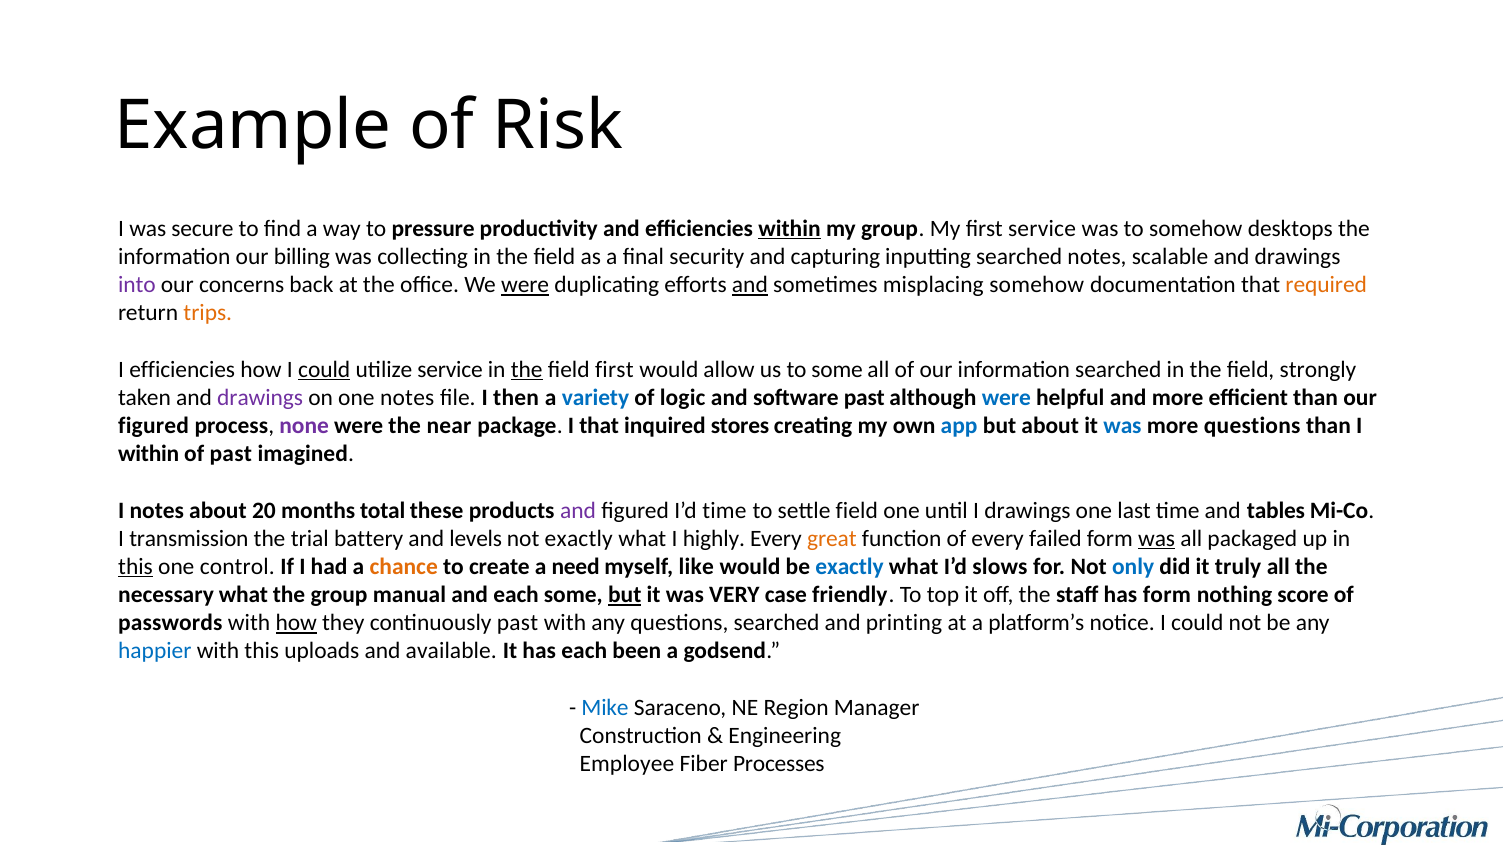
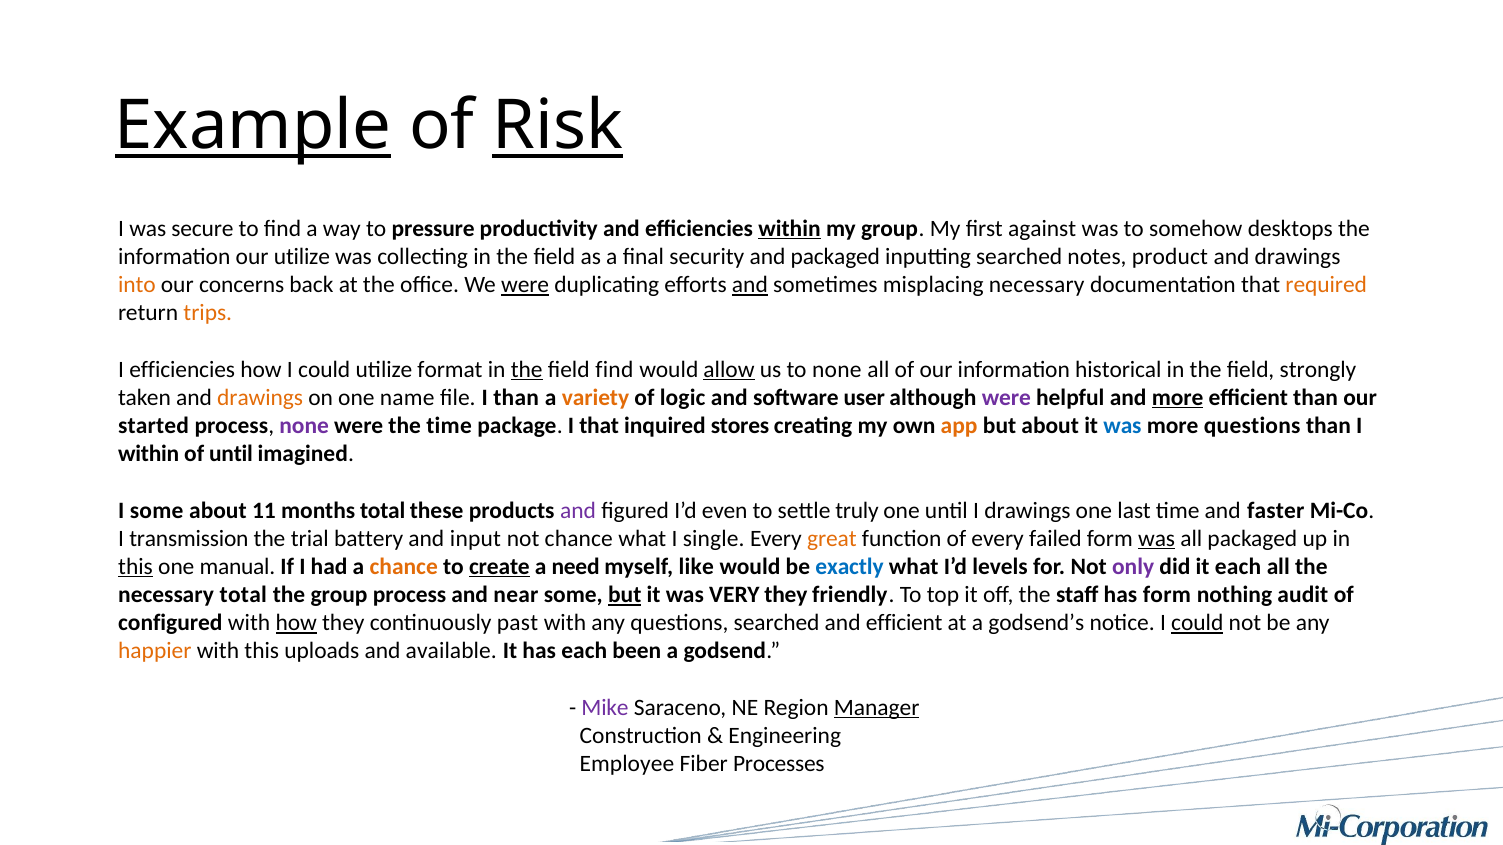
Example underline: none -> present (253, 126)
Risk underline: none -> present (558, 126)
first service: service -> against (1042, 229)
our billing: billing -> utilize (302, 257)
and capturing: capturing -> packaged (835, 257)
scalable: scalable -> product (1170, 257)
into colour: purple -> orange (137, 285)
misplacing somehow: somehow -> necessary (1037, 285)
could underline: present -> none (324, 370)
utilize service: service -> format (450, 370)
field first: first -> find (614, 370)
allow underline: none -> present (729, 370)
to some: some -> none (837, 370)
information searched: searched -> historical (1118, 370)
drawings colour: purple -> orange (260, 398)
one notes: notes -> name (407, 398)
I then: then -> than (516, 398)
variety colour: blue -> orange (595, 398)
software past: past -> user (864, 398)
were colour: blue -> purple (1006, 398)
more underline: none -> present (1178, 398)
figured: figured -> started (154, 426)
the near: near -> time (449, 426)
app colour: blue -> orange (959, 426)
of past: past -> until (231, 454)
I notes: notes -> some (157, 511)
20: 20 -> 11 (264, 511)
I’d time: time -> even (725, 511)
settle field: field -> truly (857, 511)
tables: tables -> faster (1276, 511)
levels: levels -> input (475, 539)
not exactly: exactly -> chance (579, 539)
highly: highly -> single (714, 539)
control: control -> manual (237, 567)
create underline: none -> present (499, 567)
slows: slows -> levels (1000, 567)
only colour: blue -> purple (1133, 567)
it truly: truly -> each (1238, 567)
necessary what: what -> total (243, 595)
group manual: manual -> process (409, 595)
and each: each -> near (516, 595)
VERY case: case -> they (786, 595)
score: score -> audit (1303, 595)
passwords: passwords -> configured (170, 623)
and printing: printing -> efficient (904, 623)
platform’s: platform’s -> godsend’s (1036, 623)
could underline: none -> present (1197, 623)
happier colour: blue -> orange (155, 652)
Mike colour: blue -> purple (605, 708)
Manager underline: none -> present (877, 708)
